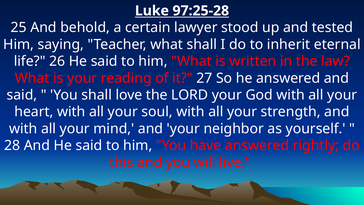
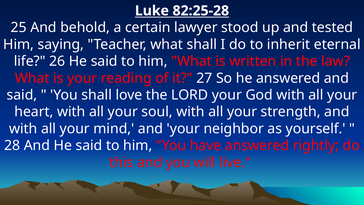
97:25-28: 97:25-28 -> 82:25-28 (201, 11)
